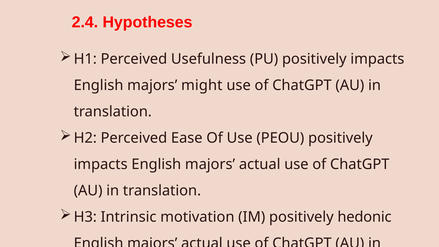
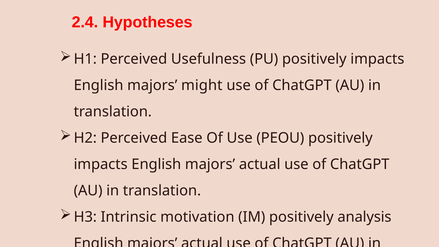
hedonic: hedonic -> analysis (364, 217)
